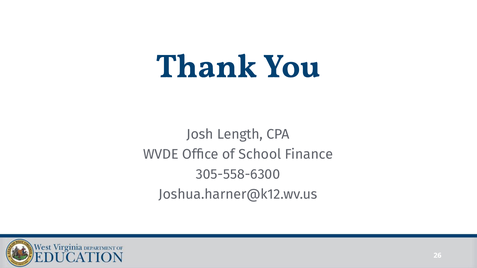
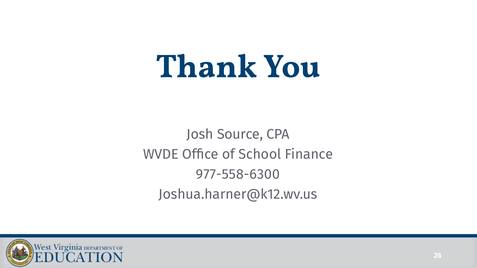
Length: Length -> Source (240, 134)
305-558-6300: 305-558-6300 -> 977-558-6300 (238, 174)
